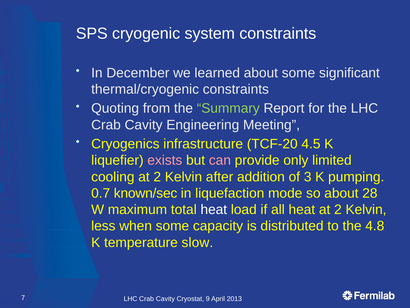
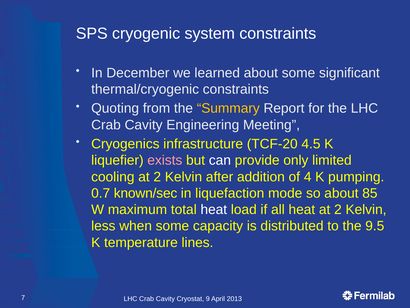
Summary colour: light green -> yellow (228, 108)
can colour: pink -> white (220, 160)
3: 3 -> 4 (308, 177)
28: 28 -> 85 (370, 193)
4.8: 4.8 -> 9.5 (375, 226)
slow: slow -> lines (197, 242)
